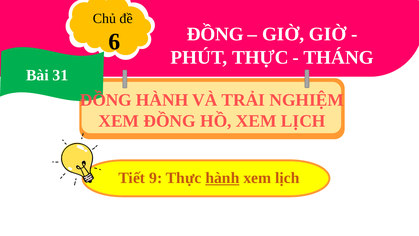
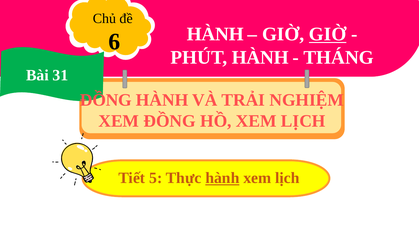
6 ĐỒNG: ĐỒNG -> HÀNH (215, 34)
GIỜ underline: none -> present (328, 34)
PHÚT THỰC: THỰC -> HÀNH (260, 57)
9: 9 -> 5 (156, 178)
